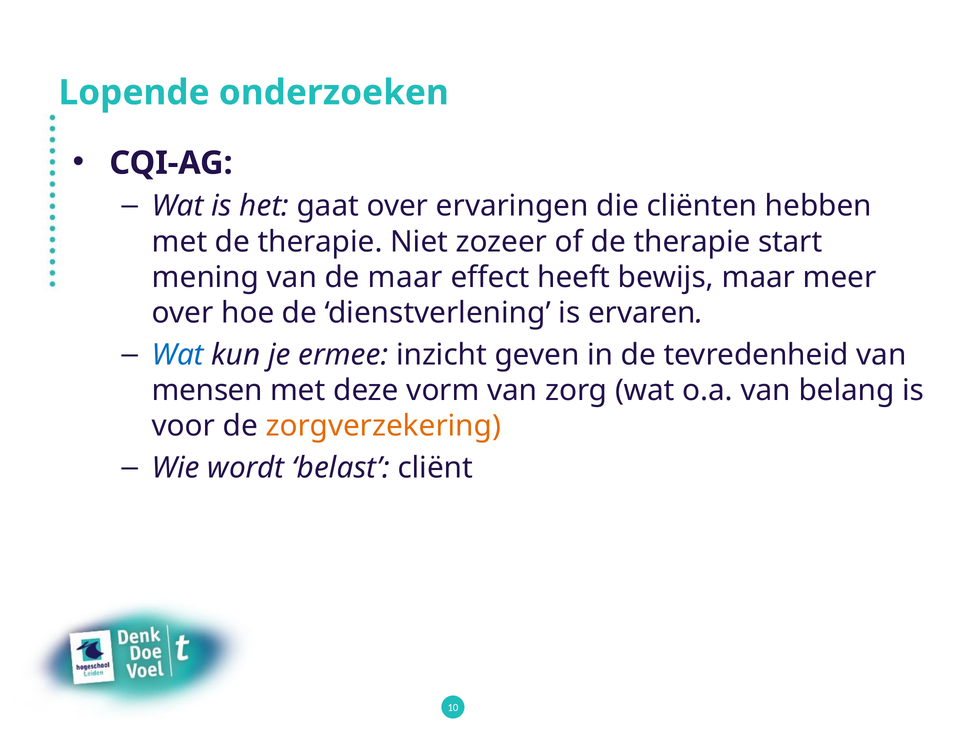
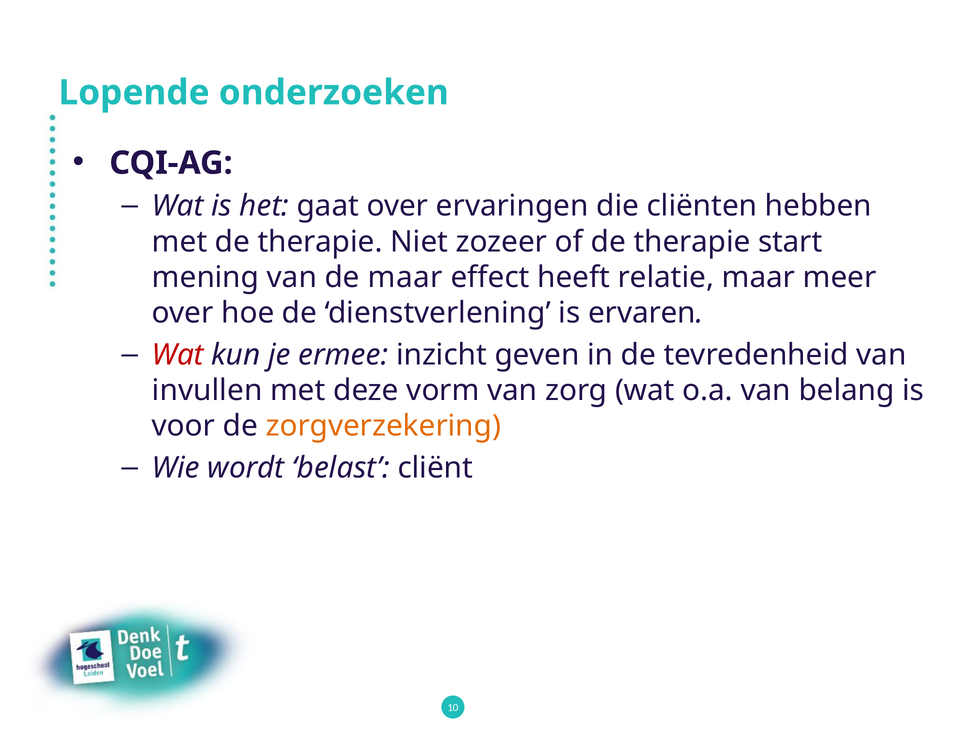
bewijs: bewijs -> relatie (666, 278)
Wat colour: blue -> red (178, 355)
mensen: mensen -> invullen (207, 391)
